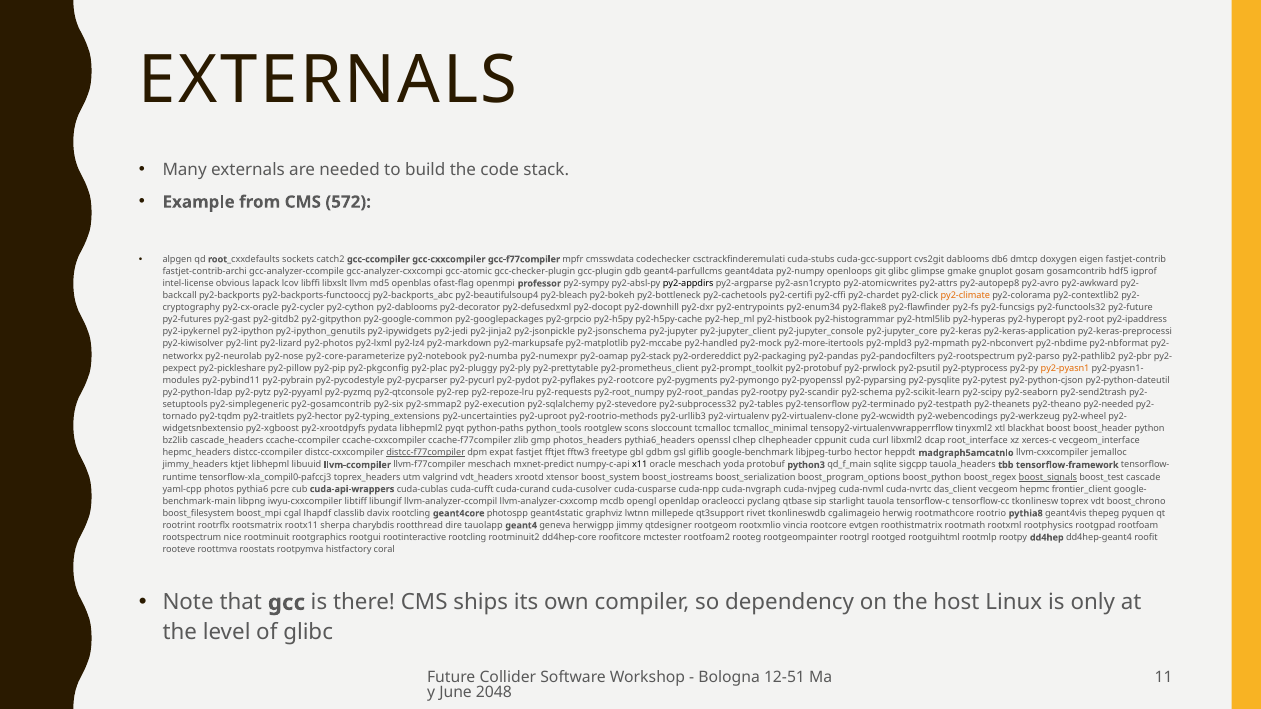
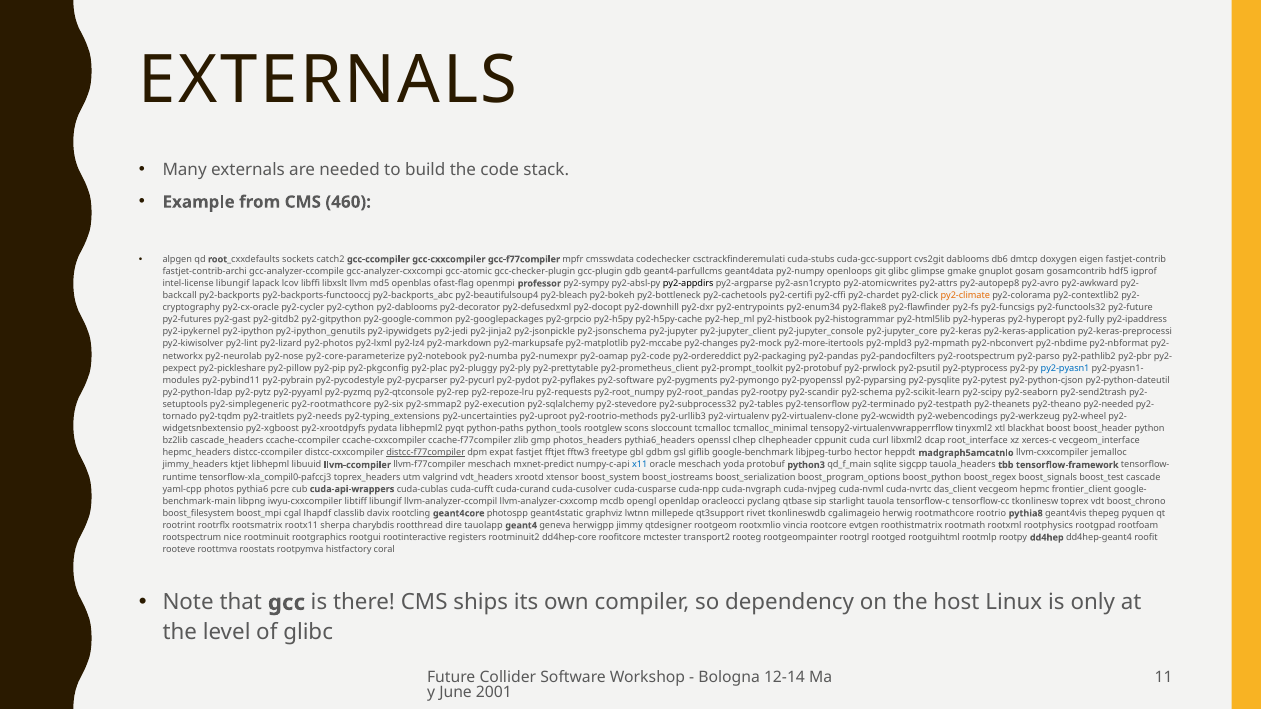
572: 572 -> 460 (348, 202)
intel-license obvious: obvious -> libungif (233, 284)
py2-root: py2-root -> py2-fully (1086, 320)
py2-handled: py2-handled -> py2-changes (711, 344)
py2-stack: py2-stack -> py2-code (651, 356)
py2-pyasn1 colour: orange -> blue (1065, 368)
py2-rootcore: py2-rootcore -> py2-software (626, 380)
py2-gosamcontrib: py2-gosamcontrib -> py2-rootmathcore (331, 405)
py2-hector: py2-hector -> py2-needs (319, 417)
x11 colour: black -> blue (640, 465)
boost_signals underline: present -> none (1048, 477)
rootinteractive rootcling: rootcling -> registers (467, 538)
rootfoam2: rootfoam2 -> transport2 (707, 538)
12-51: 12-51 -> 12-14 (785, 677)
2048: 2048 -> 2001 (494, 693)
